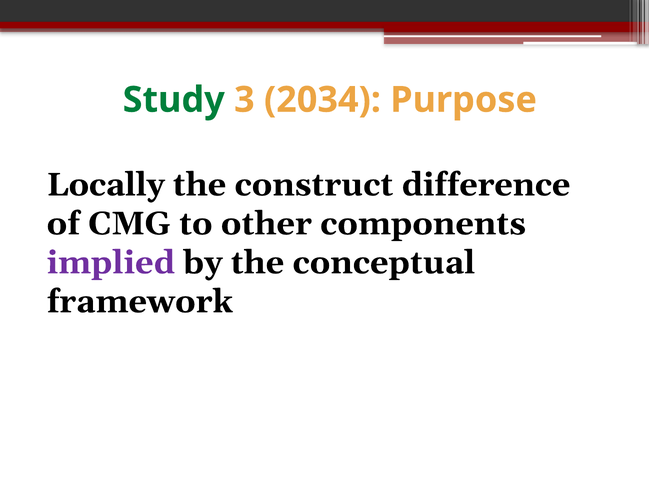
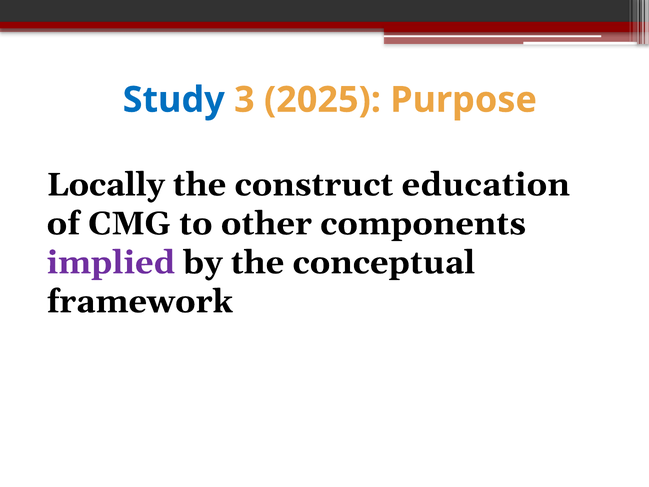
Study colour: green -> blue (174, 100)
2034: 2034 -> 2025 (322, 100)
difference: difference -> education (486, 185)
